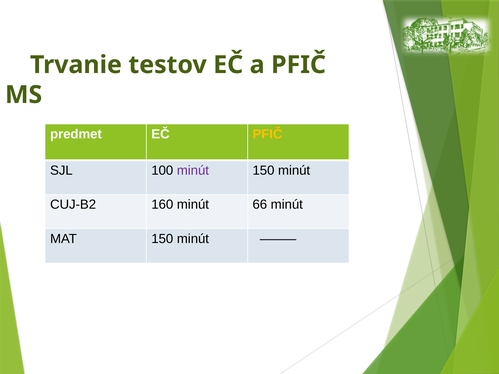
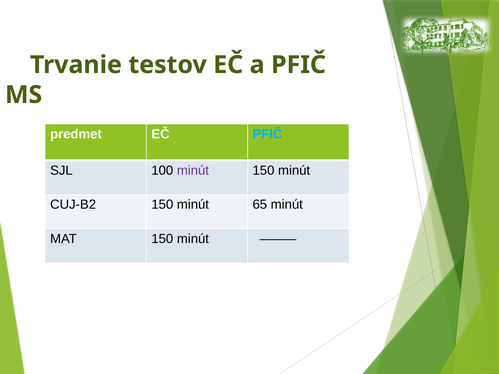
PFIČ colour: yellow -> light blue (267, 134)
CUJ-B2 160: 160 -> 150 (162, 205)
66: 66 -> 65 (260, 205)
